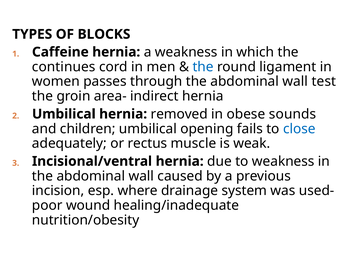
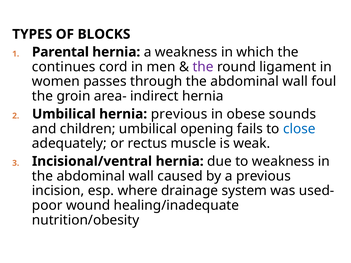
Caffeine: Caffeine -> Parental (60, 52)
the colour: blue -> purple (203, 67)
test: test -> foul (324, 82)
hernia removed: removed -> previous (179, 114)
